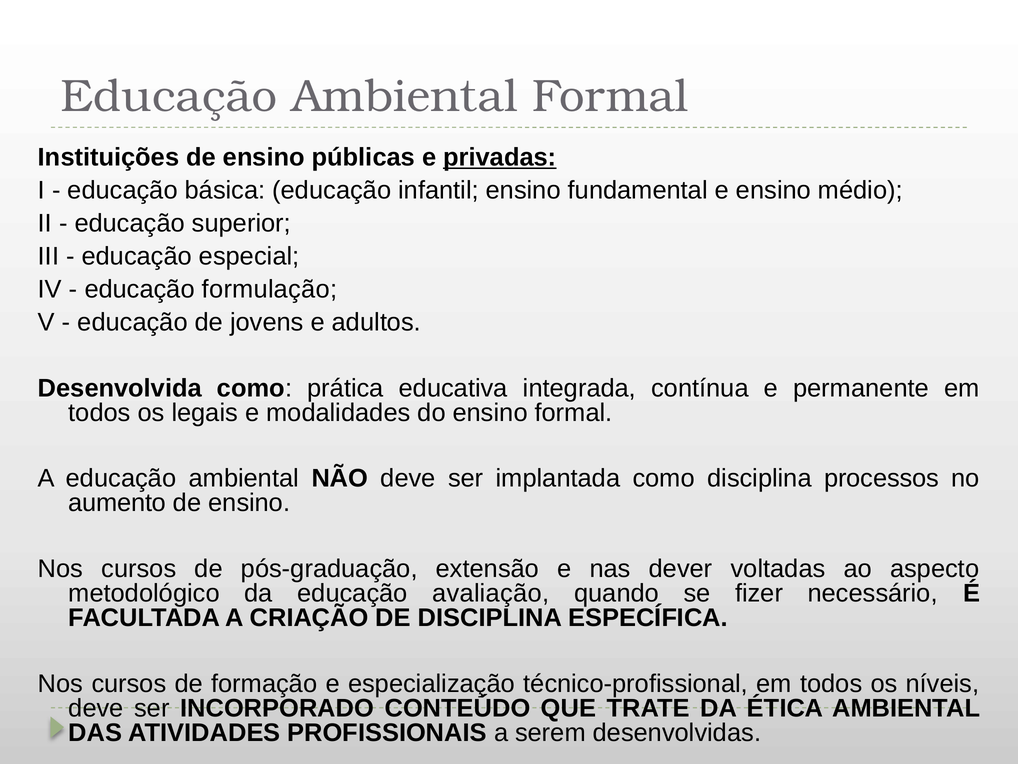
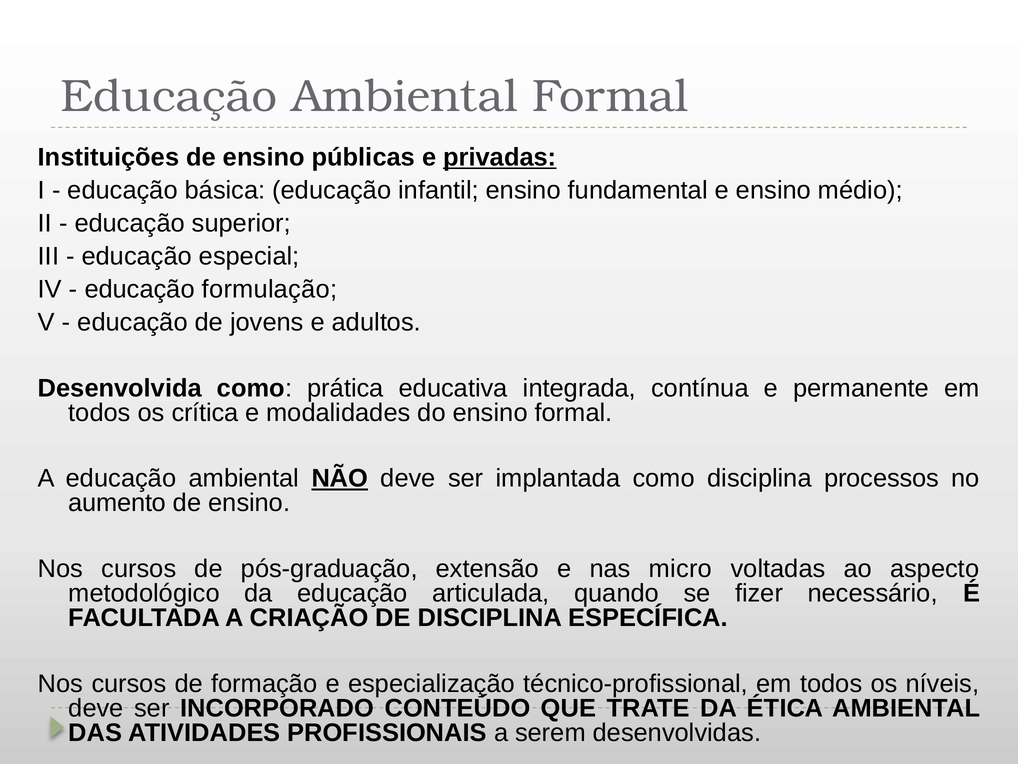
legais: legais -> crítica (205, 412)
NÃO underline: none -> present (340, 478)
dever: dever -> micro (681, 569)
avaliação: avaliação -> articulada (491, 593)
